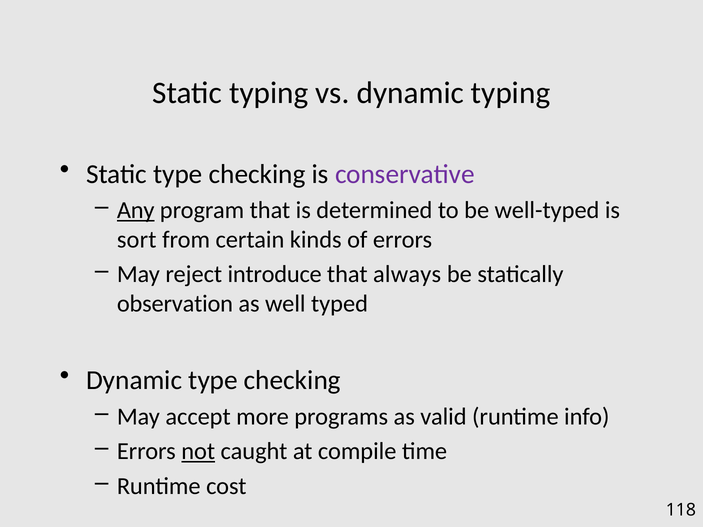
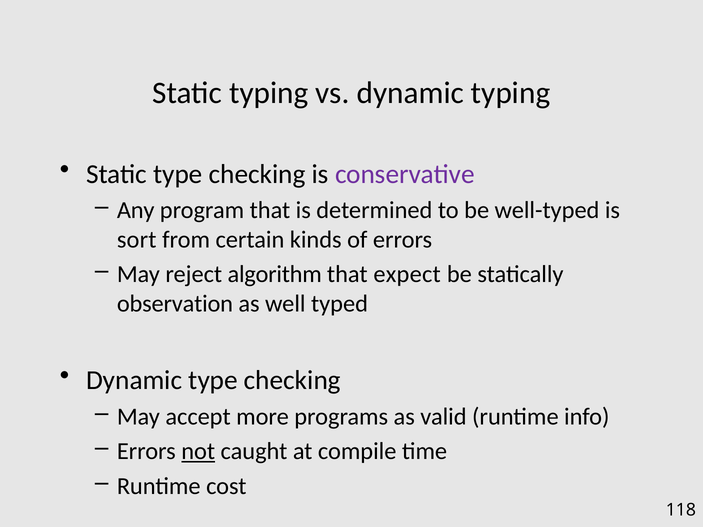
Any underline: present -> none (136, 210)
introduce: introduce -> algorithm (275, 275)
always: always -> expect (407, 275)
